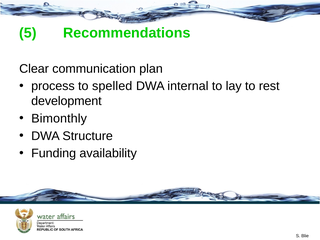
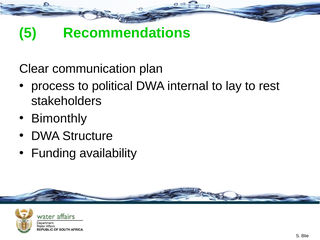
spelled: spelled -> political (112, 86)
development: development -> stakeholders (66, 101)
